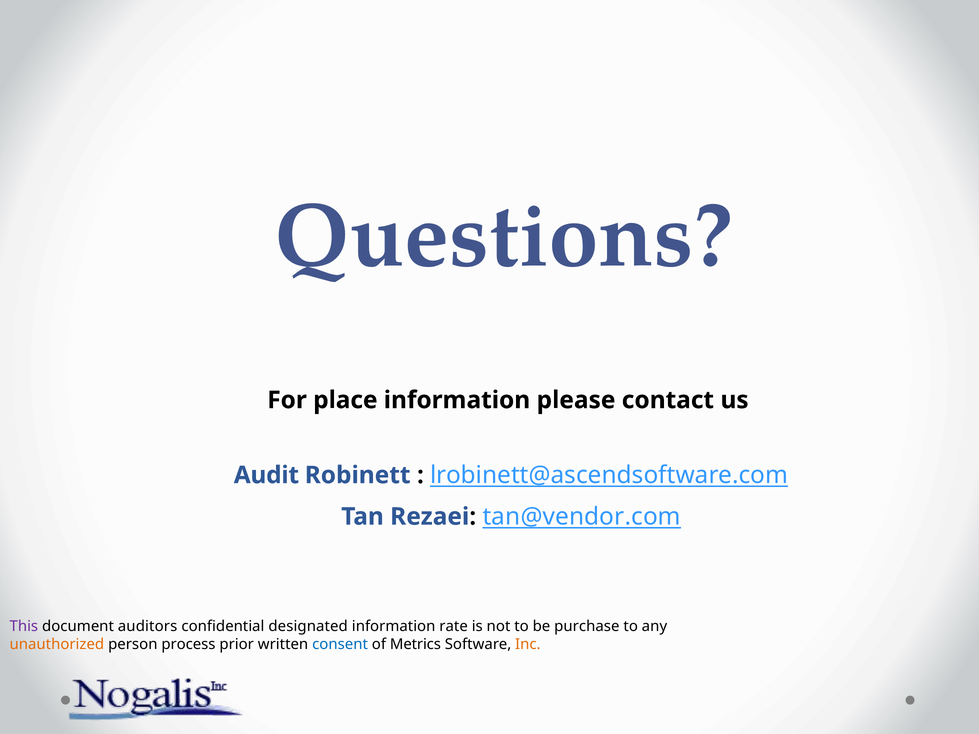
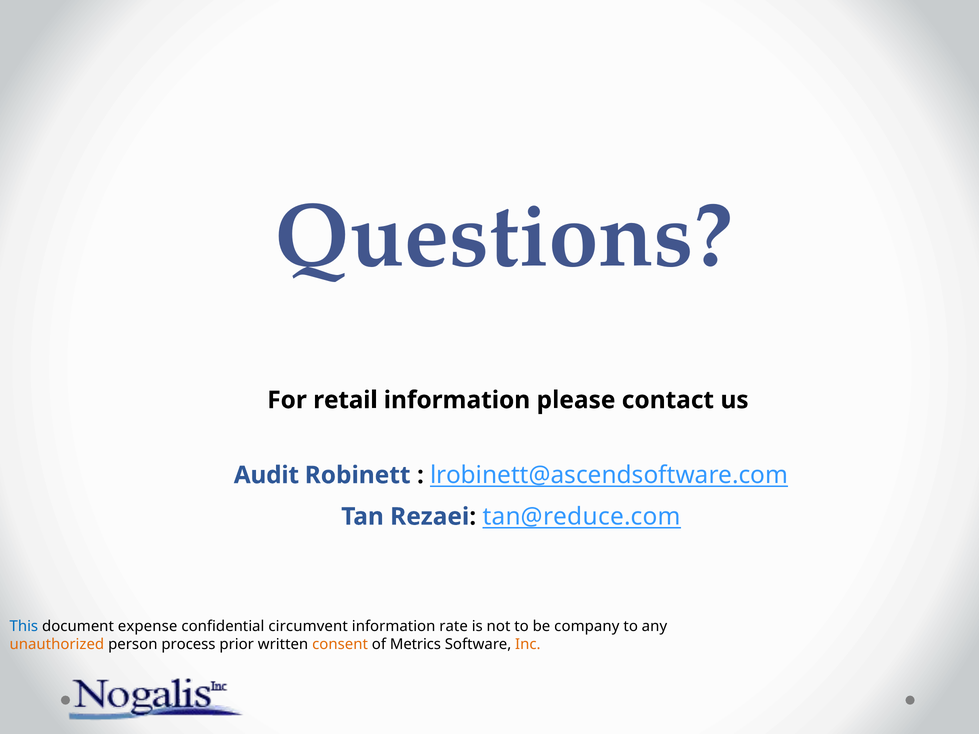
place: place -> retail (345, 400)
tan@vendor.com: tan@vendor.com -> tan@reduce.com (582, 517)
This colour: purple -> blue (24, 627)
auditors: auditors -> expense (148, 627)
designated: designated -> circumvent (308, 627)
purchase: purchase -> company (587, 627)
consent colour: blue -> orange (340, 645)
